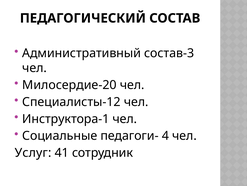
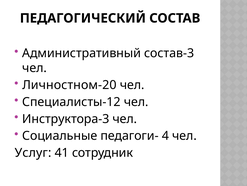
Милосердие-20: Милосердие-20 -> Личностном-20 (69, 85)
Инструктора-1: Инструктора-1 -> Инструктора-3 (66, 118)
